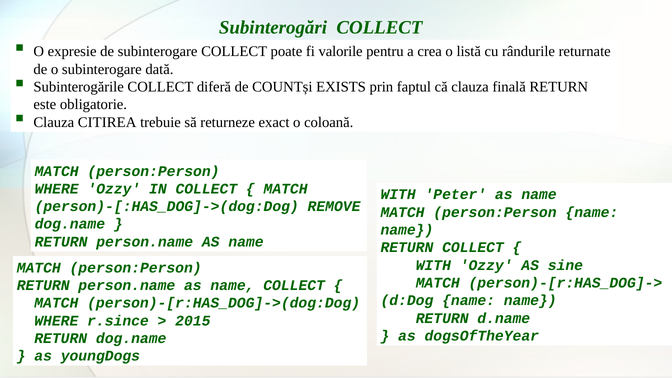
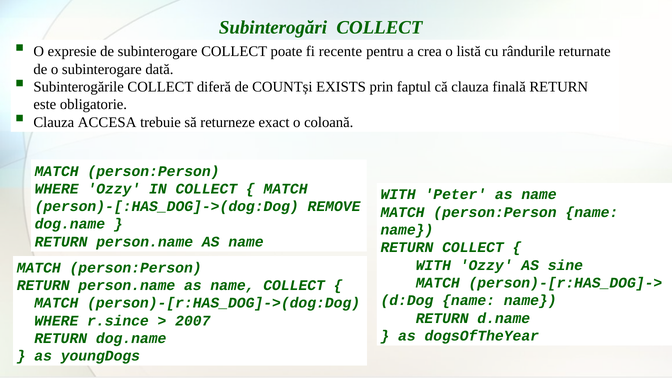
valorile: valorile -> recente (340, 52)
CITIREA: CITIREA -> ACCESA (107, 122)
2015: 2015 -> 2007 (193, 321)
